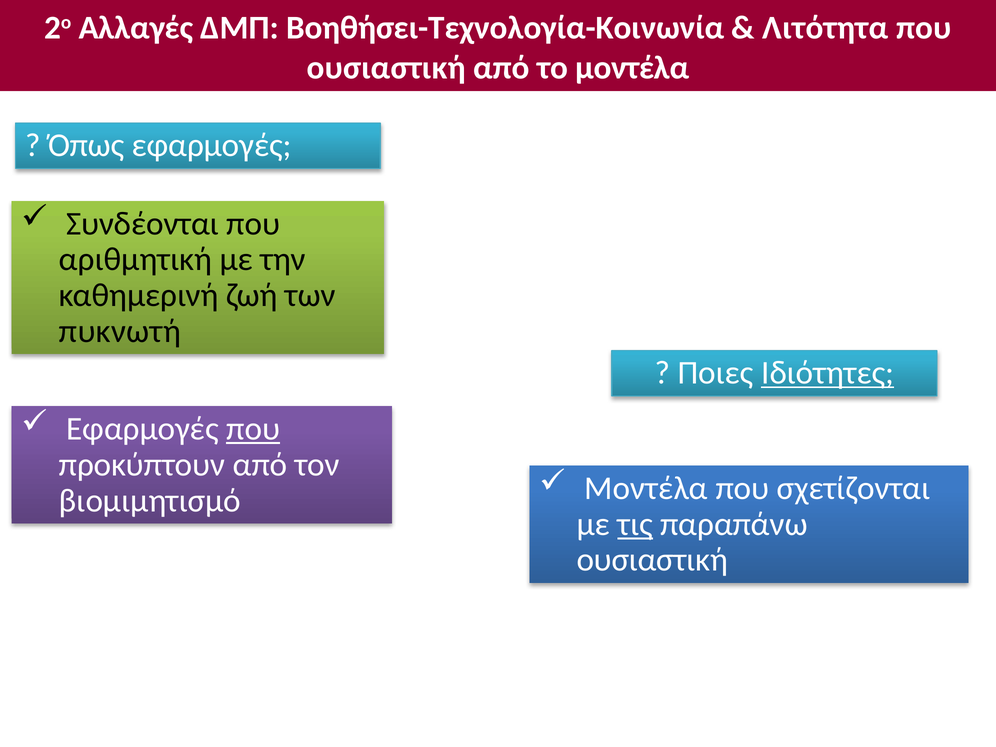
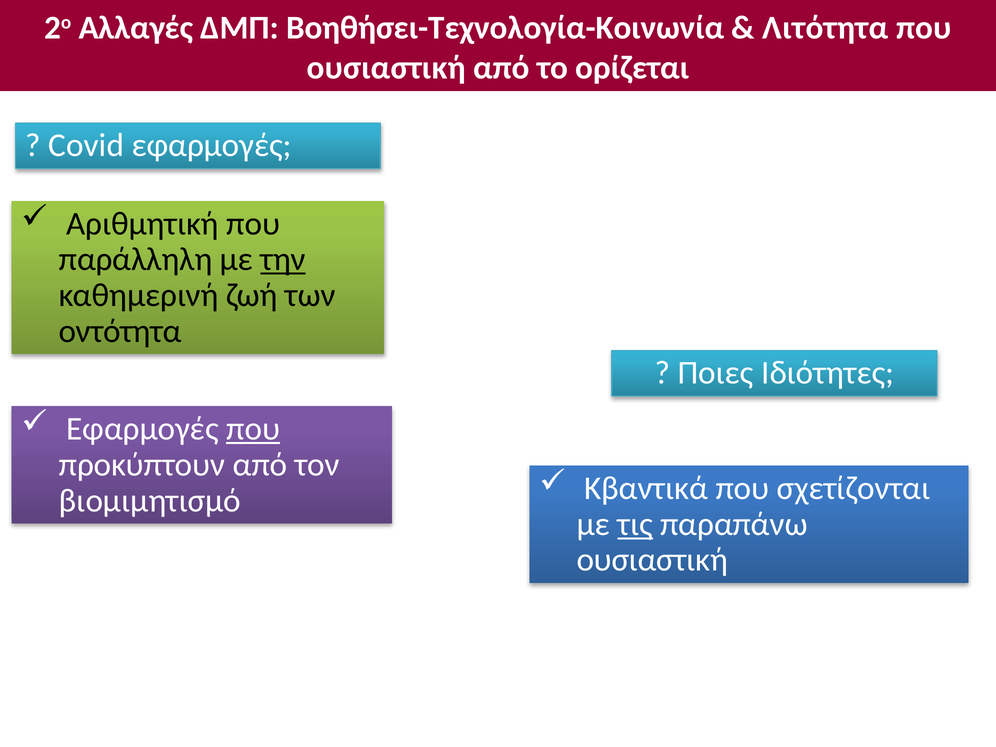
το μοντέλα: μοντέλα -> ορίζεται (632, 68)
Όπως: Όπως -> Covid (86, 145)
Συνδέονται: Συνδέονται -> Αριθμητική (143, 224)
αριθμητική: αριθμητική -> παράλληλη (136, 259)
την underline: none -> present (283, 259)
πυκνωτή: πυκνωτή -> οντότητα (120, 331)
Ιδιότητες underline: present -> none (828, 373)
Μοντέλα: Μοντέλα -> Κβαντικά (646, 488)
